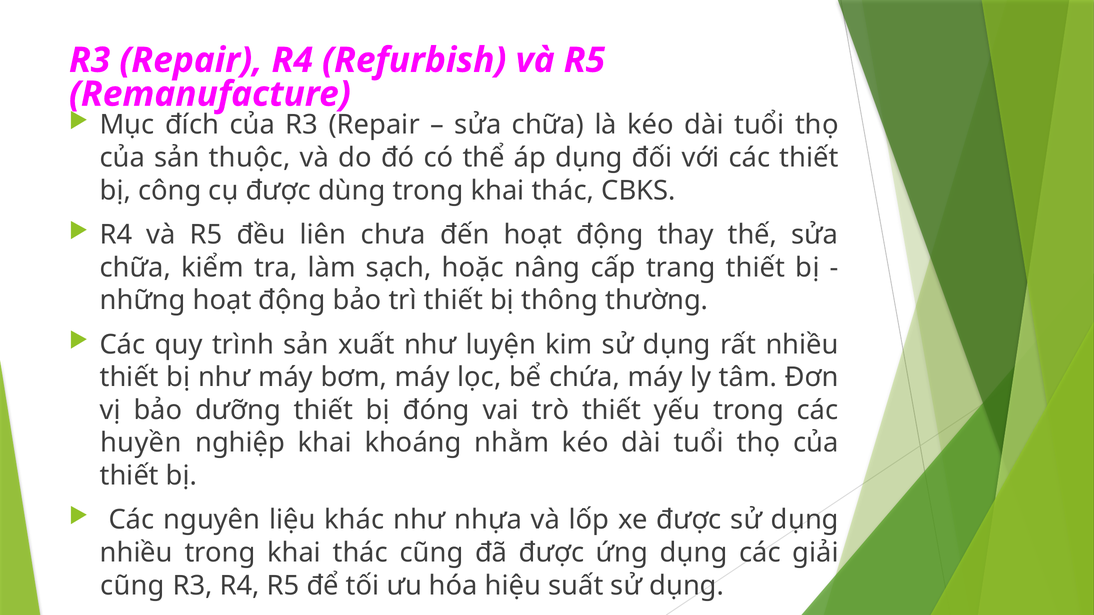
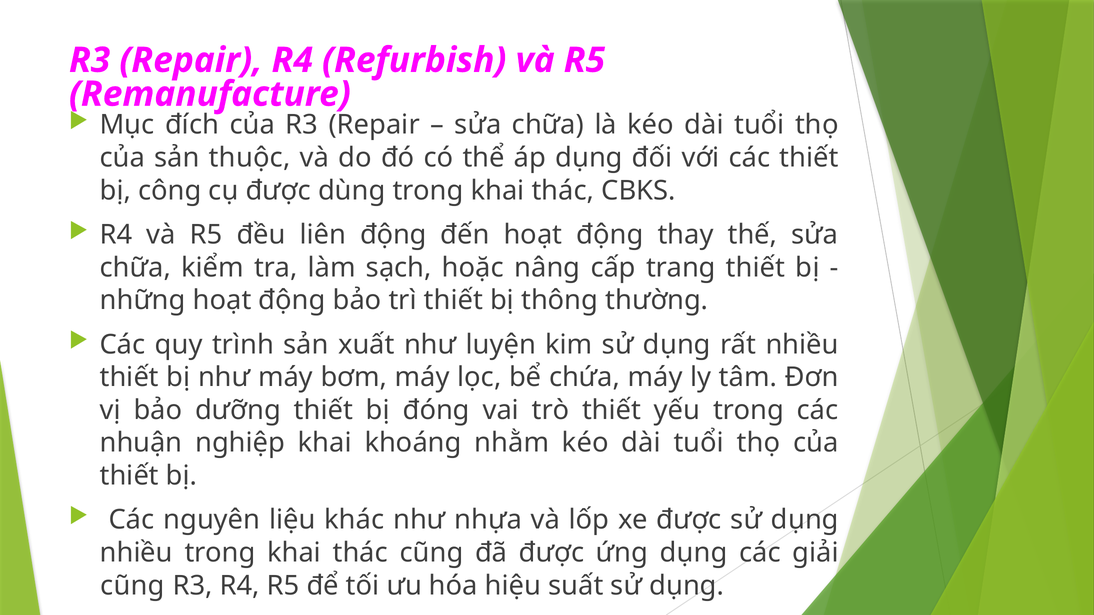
liên chưa: chưa -> động (393, 235)
huyền: huyền -> nhuận (141, 443)
